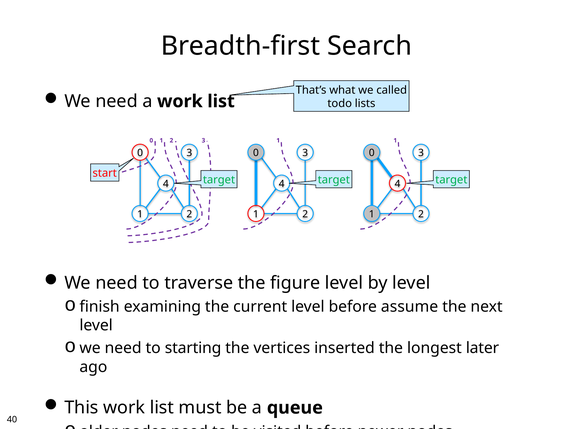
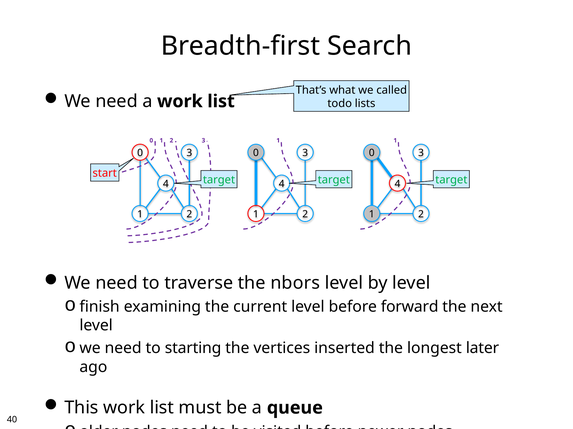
figure: figure -> nbors (295, 283)
assume: assume -> forward (410, 307)
